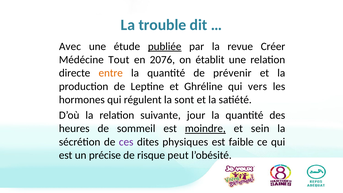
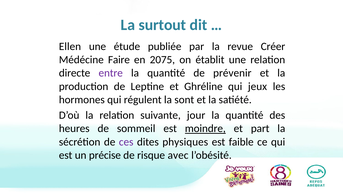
trouble: trouble -> surtout (162, 25)
Avec: Avec -> Ellen (70, 46)
publiée underline: present -> none (165, 46)
Tout: Tout -> Faire (119, 60)
2076: 2076 -> 2075 (162, 60)
entre colour: orange -> purple (111, 73)
vers: vers -> jeux (257, 86)
sein: sein -> part (260, 129)
peut: peut -> avec (178, 155)
